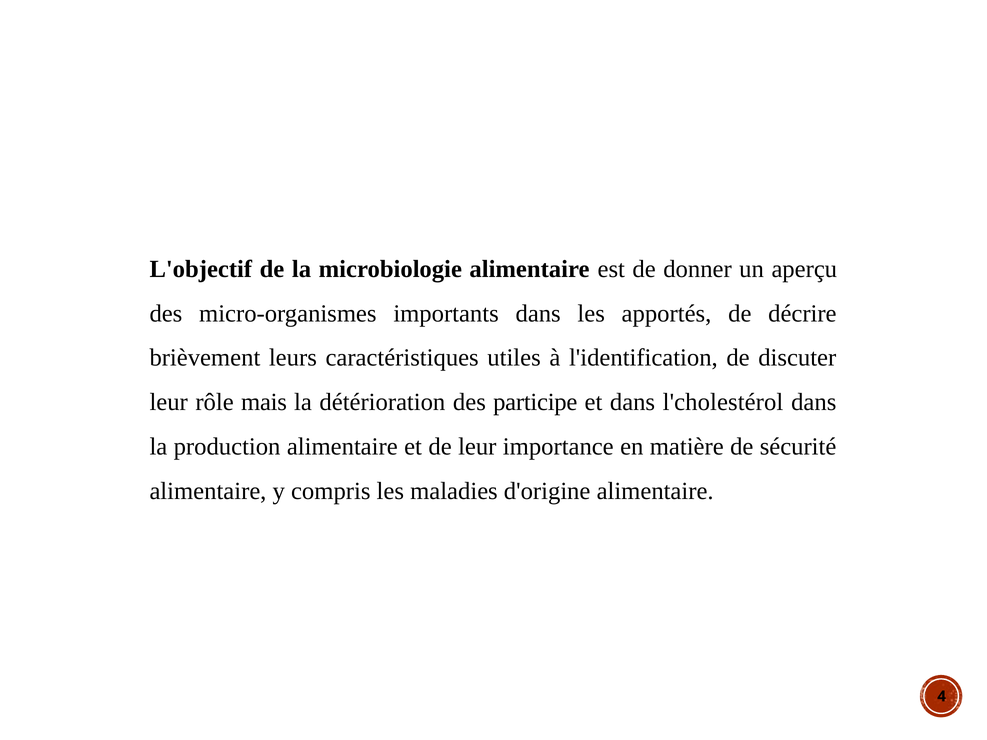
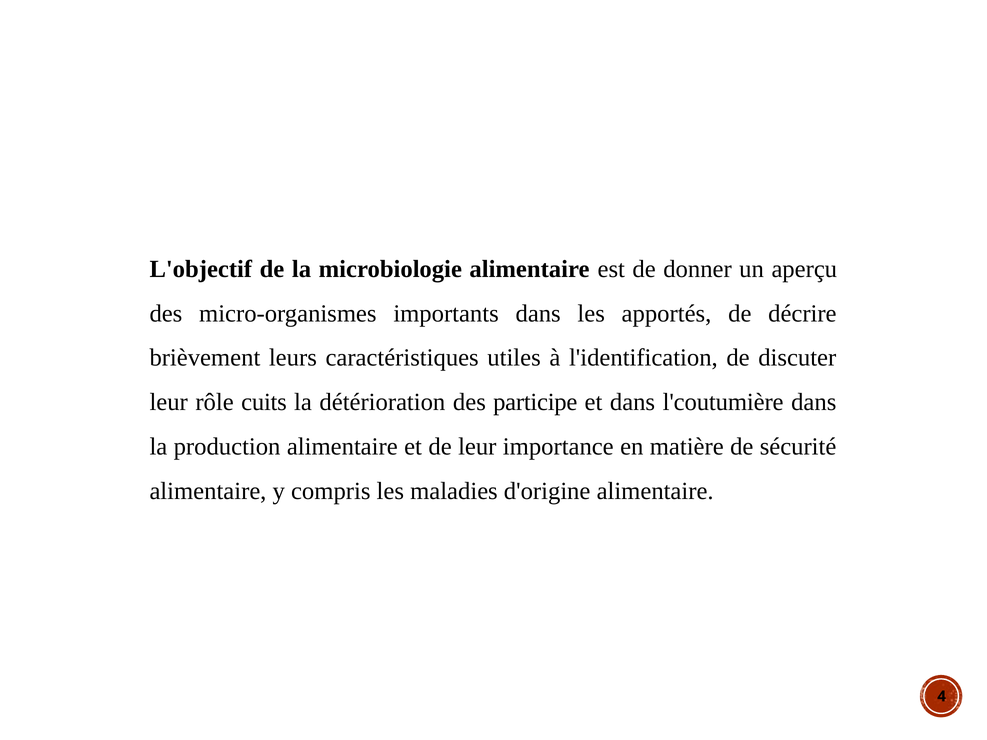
mais: mais -> cuits (264, 402)
l'cholestérol: l'cholestérol -> l'coutumière (723, 402)
